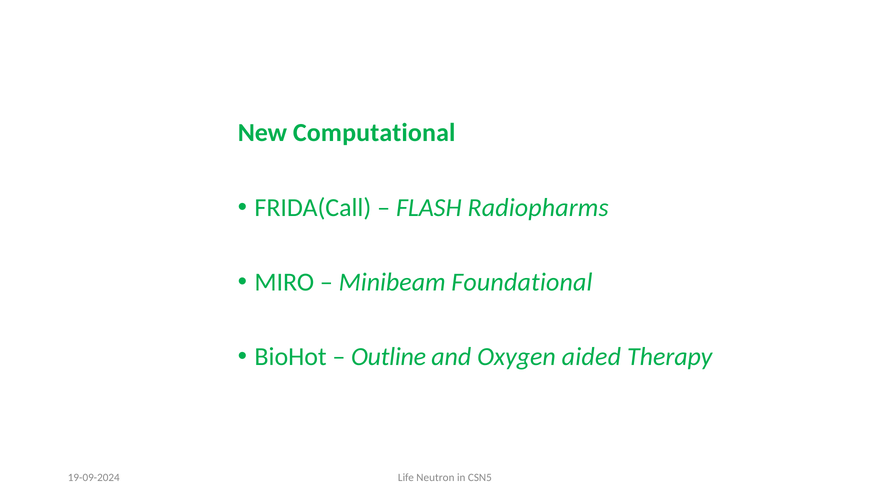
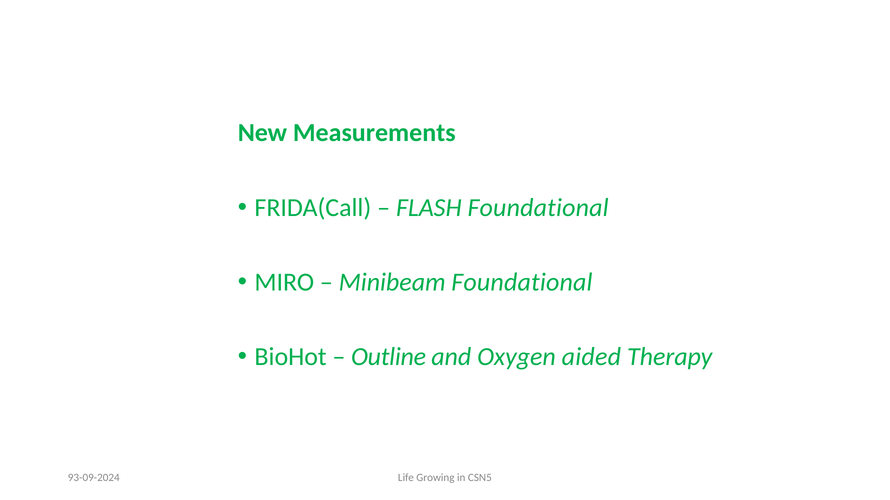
Computational: Computational -> Measurements (374, 133)
FLASH Radiopharms: Radiopharms -> Foundational (538, 208)
Neutron: Neutron -> Growing (435, 478)
19-09-2024: 19-09-2024 -> 93-09-2024 (94, 478)
